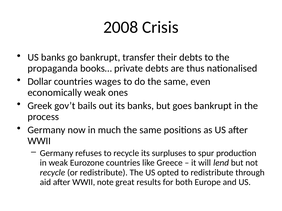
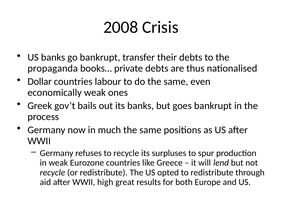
wages: wages -> labour (108, 82)
note: note -> high (105, 183)
